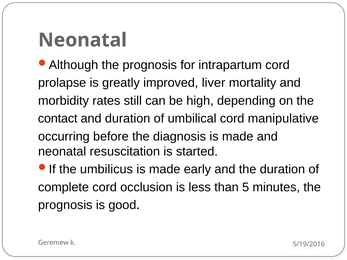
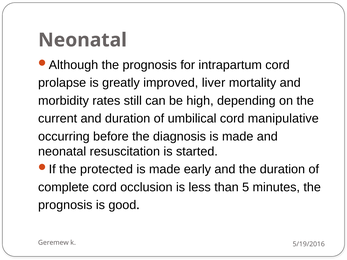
contact: contact -> current (58, 119)
umbilicus: umbilicus -> protected (106, 169)
